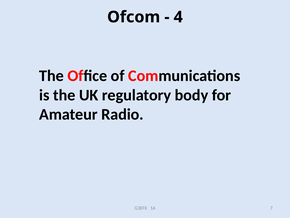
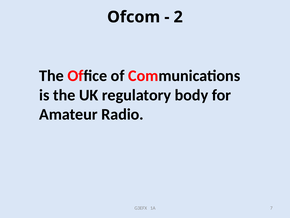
4: 4 -> 2 (178, 17)
